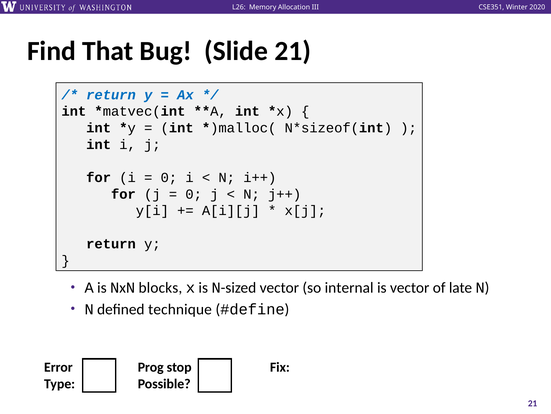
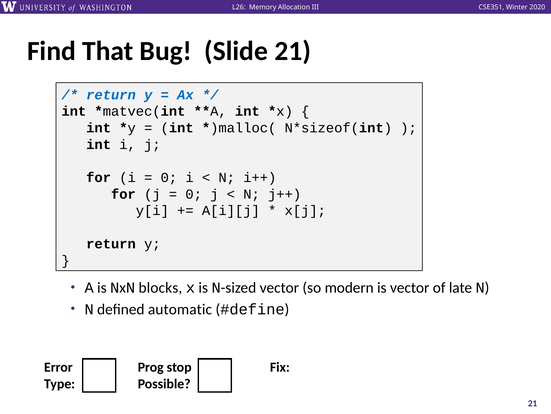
internal: internal -> modern (349, 287)
technique: technique -> automatic (180, 309)
